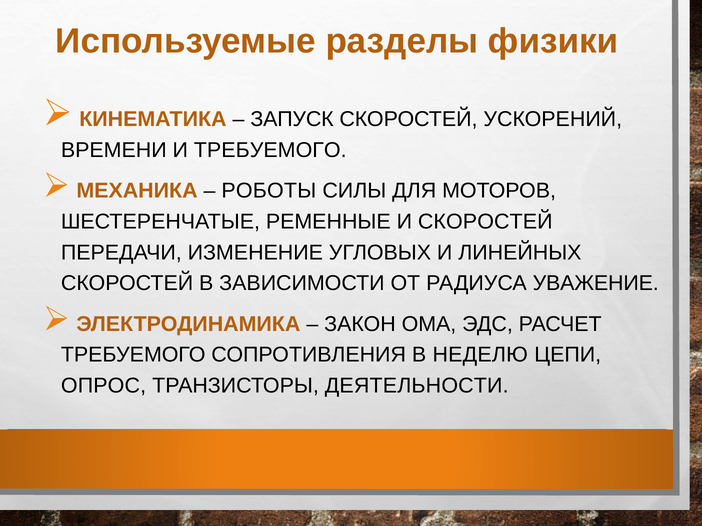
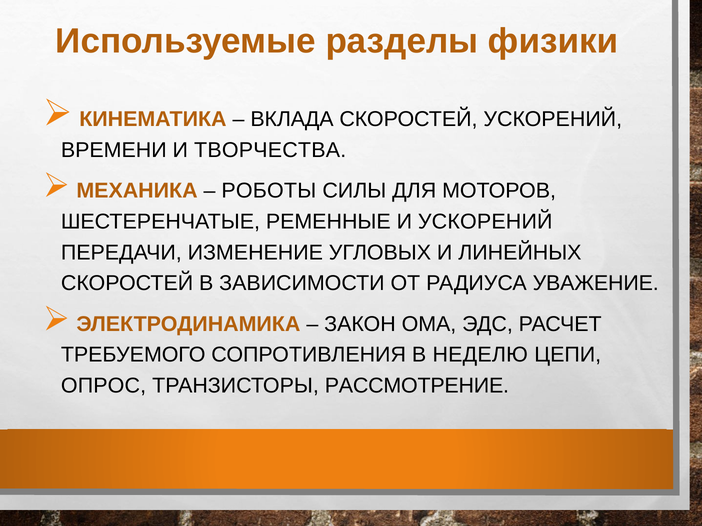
ЗАПУСК: ЗАПУСК -> ВКЛАДА (292, 119)
И ТРЕБУЕМОГО: ТРЕБУЕМОГО -> ТВОРЧЕСТВА (270, 150)
И СКОРОСТЕЙ: СКОРОСТЕЙ -> УСКОРЕНИЙ (485, 222)
ДЕЯТЕЛЬНОСТИ: ДЕЯТЕЛЬНОСТИ -> РАССМОТРЕНИЕ (417, 386)
